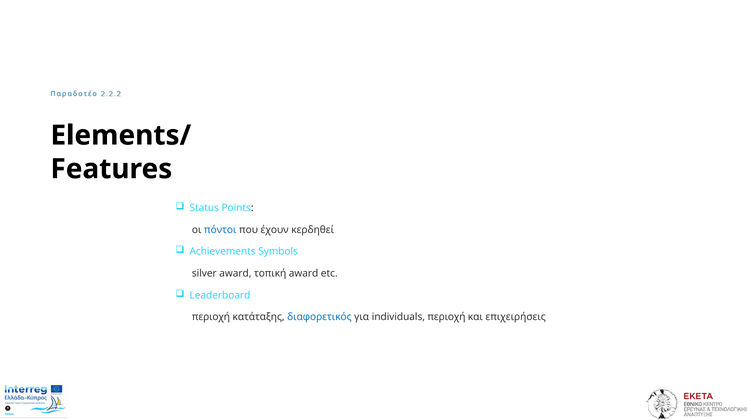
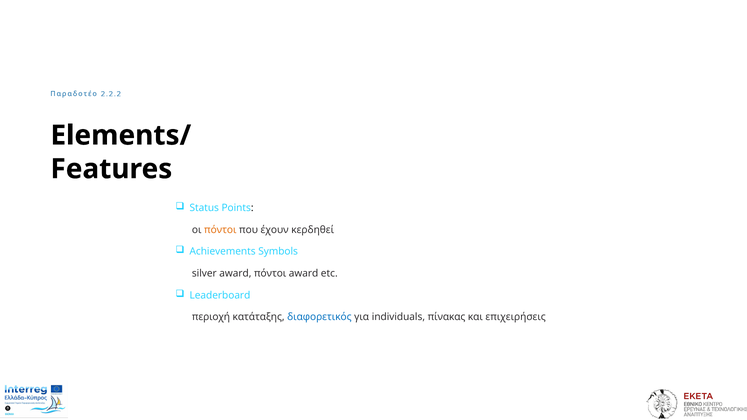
πόντοι colour: blue -> orange (220, 230)
award τοπική: τοπική -> πόντοι (270, 274)
individuals περιοχή: περιοχή -> πίνακας (447, 317)
